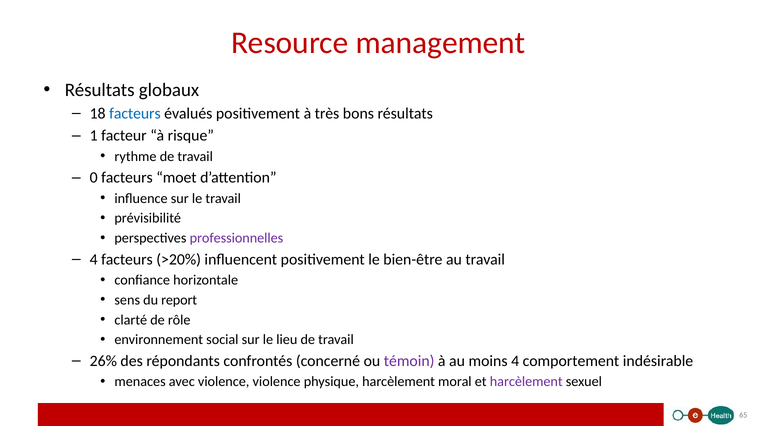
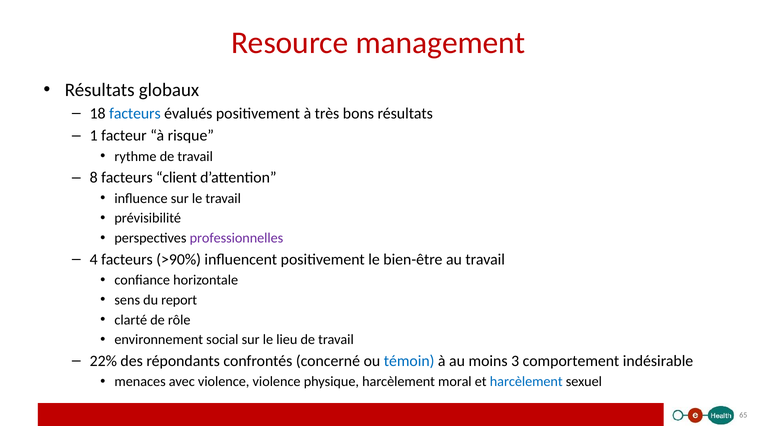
0: 0 -> 8 (94, 178)
moet: moet -> client (176, 178)
>20%: >20% -> >90% (179, 259)
26%: 26% -> 22% (103, 361)
témoin colour: purple -> blue (409, 361)
moins 4: 4 -> 3 (515, 361)
harcèlement colour: purple -> blue (526, 382)
